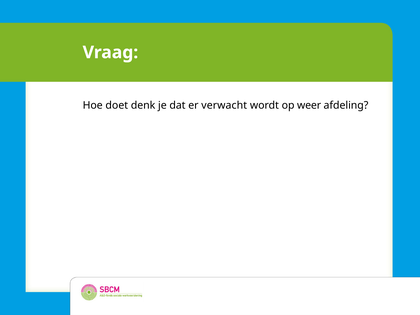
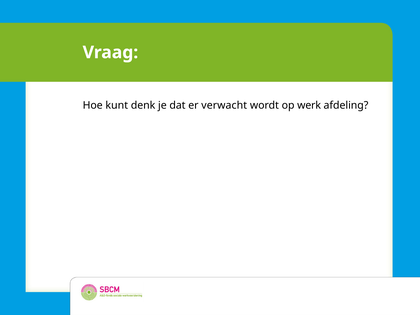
doet: doet -> kunt (117, 105)
weer: weer -> werk (309, 105)
